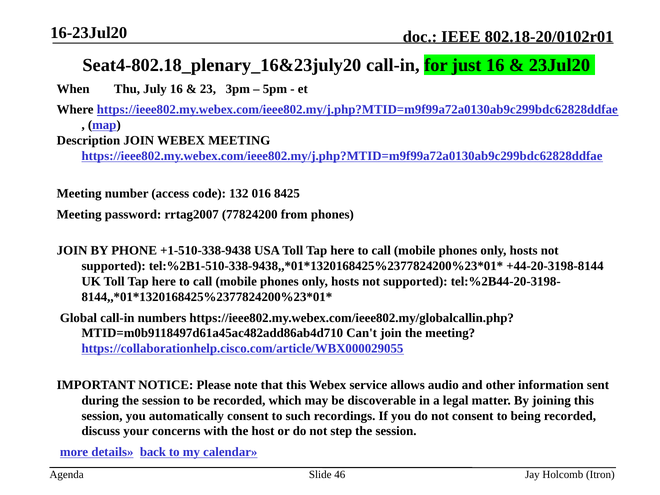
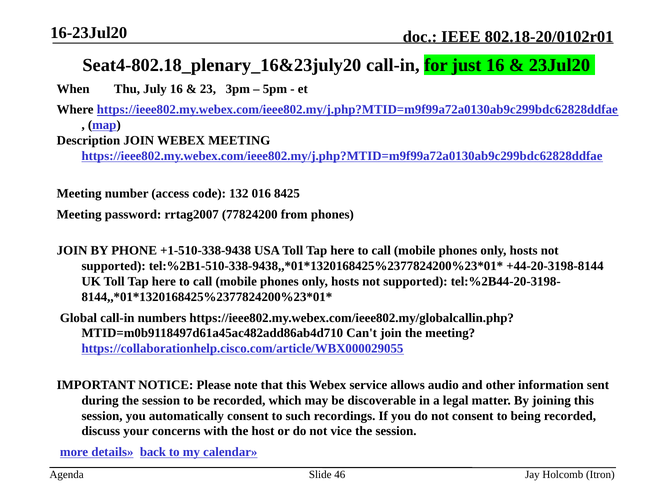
step: step -> vice (341, 431)
